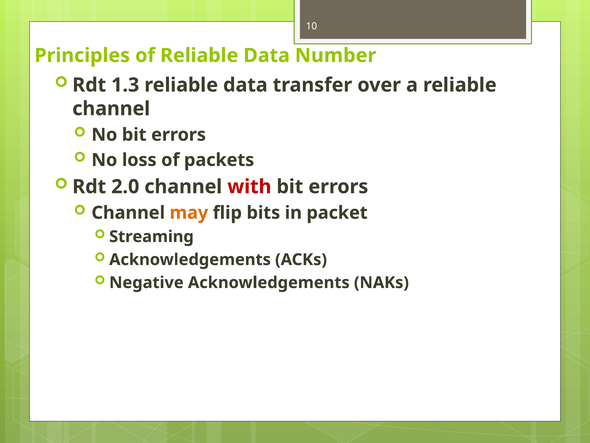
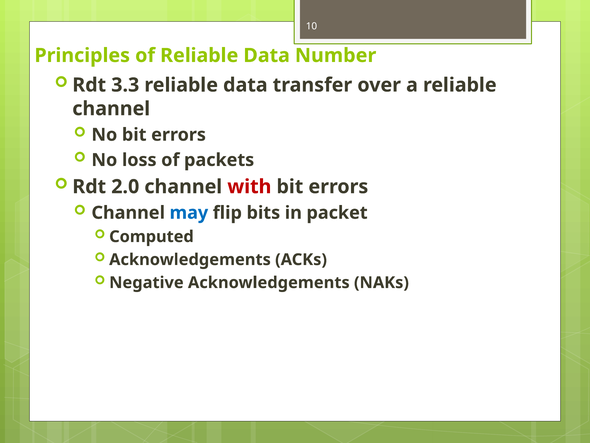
1.3: 1.3 -> 3.3 (125, 85)
may colour: orange -> blue (189, 213)
Streaming: Streaming -> Computed (151, 236)
